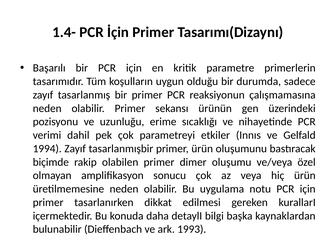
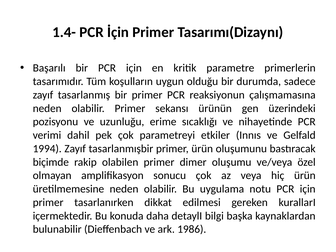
1993: 1993 -> 1986 (192, 229)
